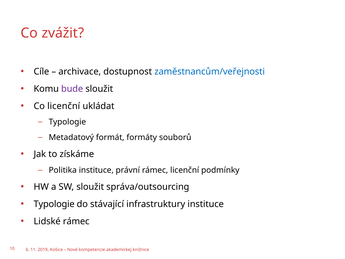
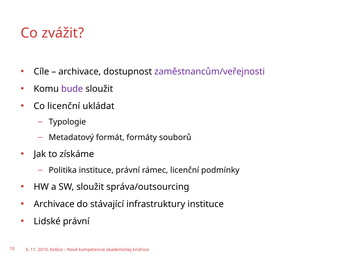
zaměstnancům/veřejnosti colour: blue -> purple (210, 71)
Typologie: Typologie -> Archivace (54, 204)
Lidské rámec: rámec -> právní (76, 221)
